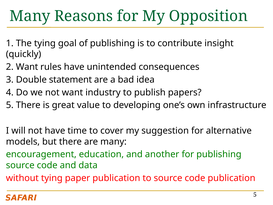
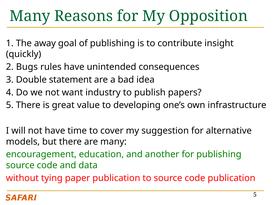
The tying: tying -> away (45, 43)
2 Want: Want -> Bugs (27, 67)
